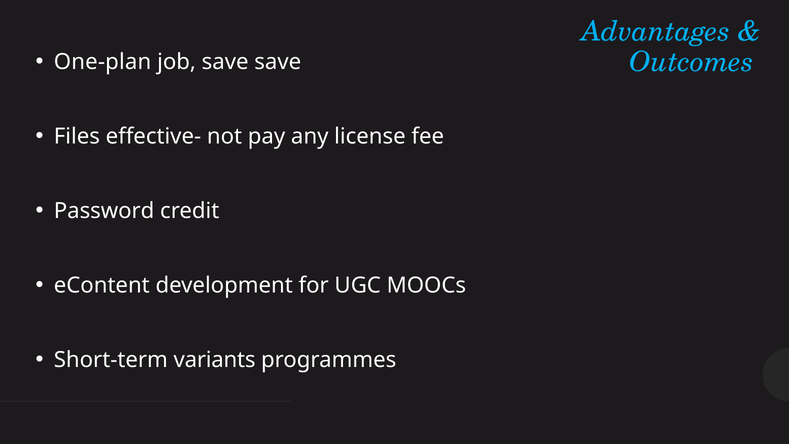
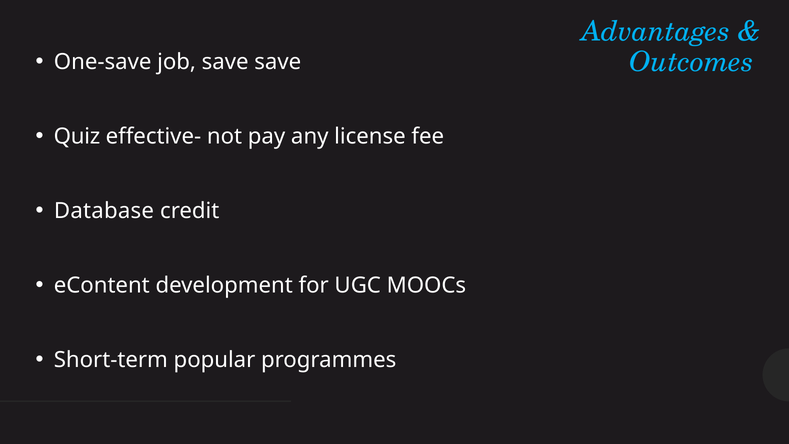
One-plan: One-plan -> One-save (103, 62)
Files: Files -> Quiz (77, 136)
Password: Password -> Database (104, 211)
variants: variants -> popular (214, 360)
